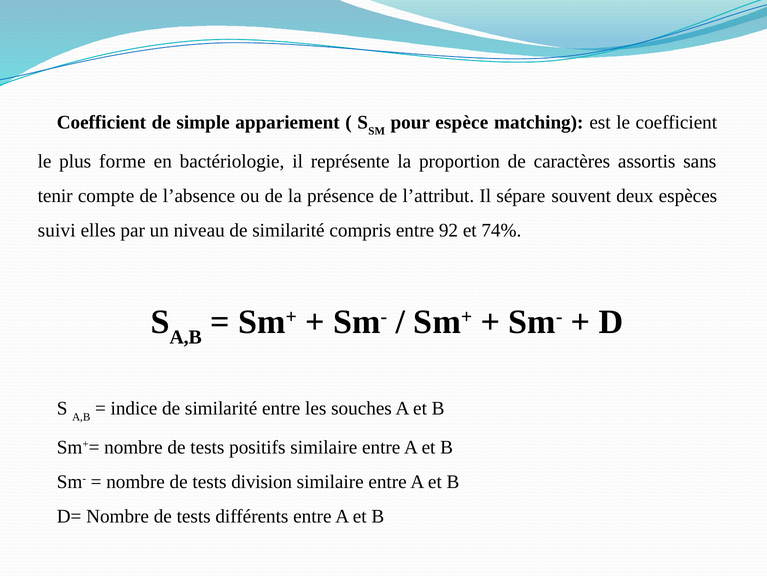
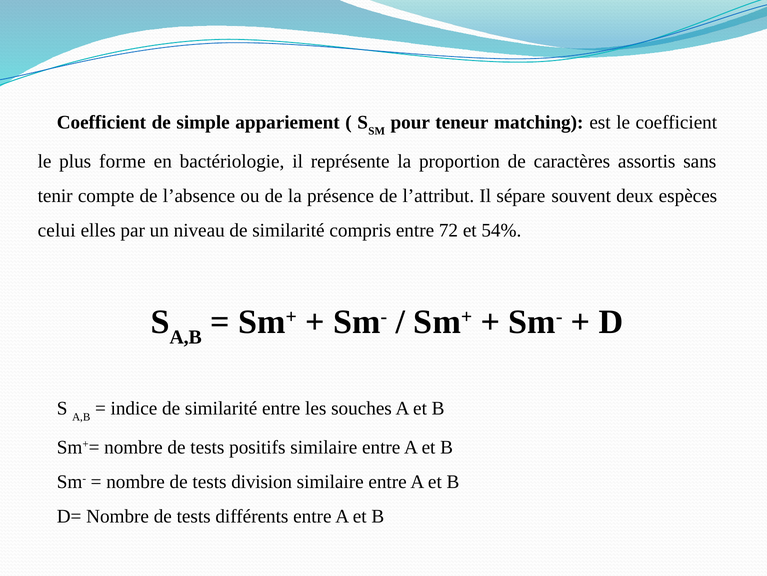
espèce: espèce -> teneur (462, 122)
suivi: suivi -> celui (57, 230)
92: 92 -> 72 (449, 230)
74%: 74% -> 54% (501, 230)
